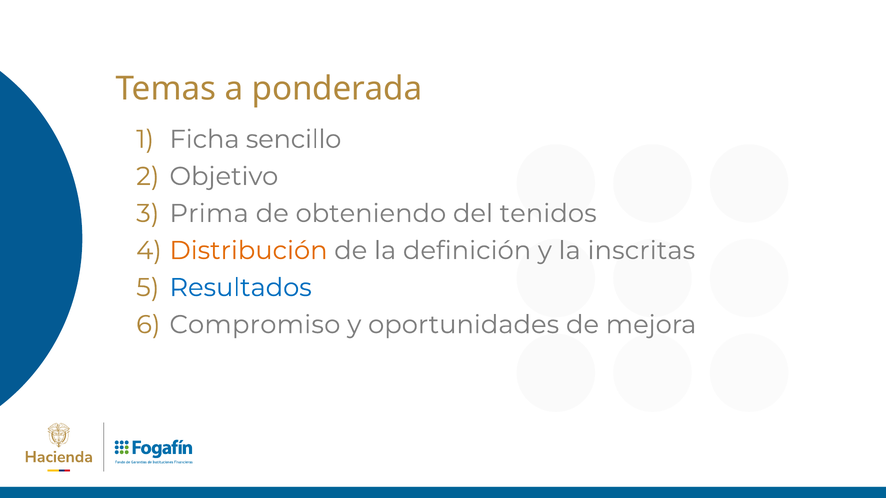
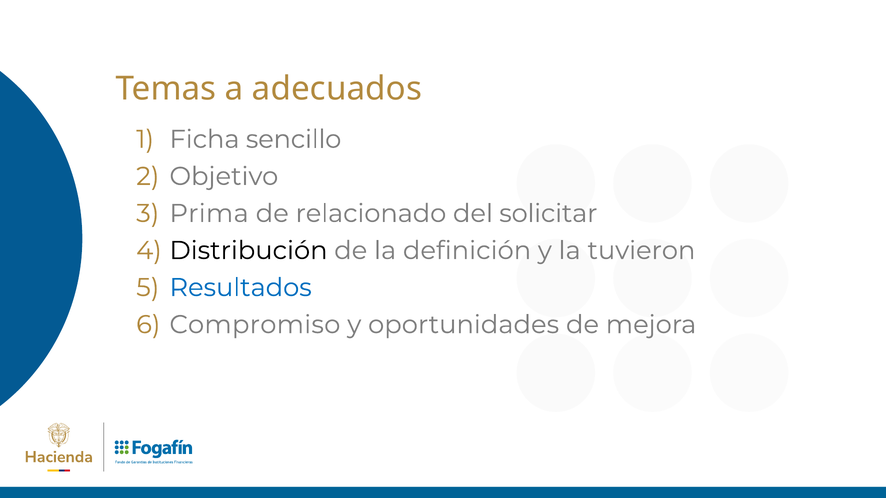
ponderada: ponderada -> adecuados (337, 89)
obteniendo: obteniendo -> relacionado (371, 214)
tenidos: tenidos -> solicitar (548, 214)
Distribución colour: orange -> black (248, 251)
inscritas: inscritas -> tuvieron (641, 251)
